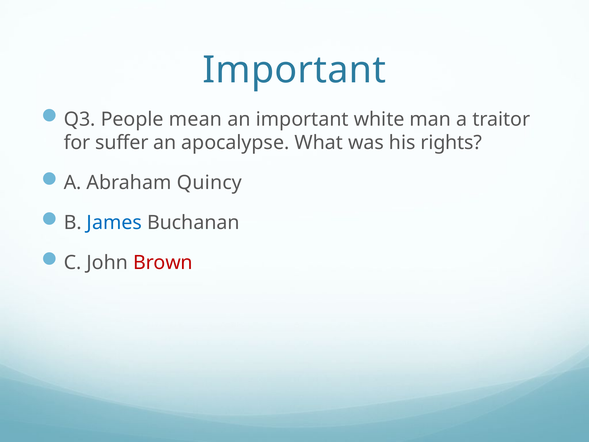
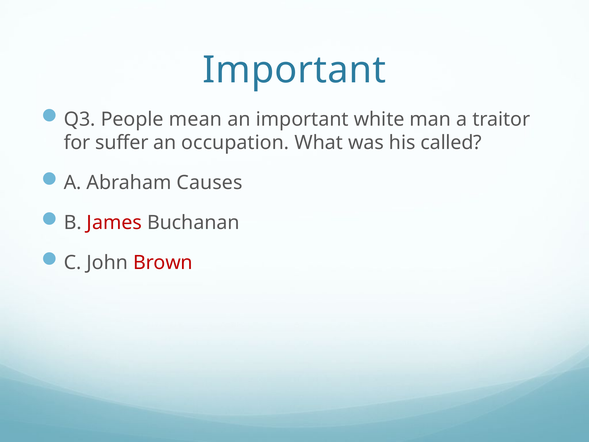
apocalypse: apocalypse -> occupation (235, 143)
rights: rights -> called (451, 143)
Quincy: Quincy -> Causes (209, 183)
James colour: blue -> red (114, 223)
